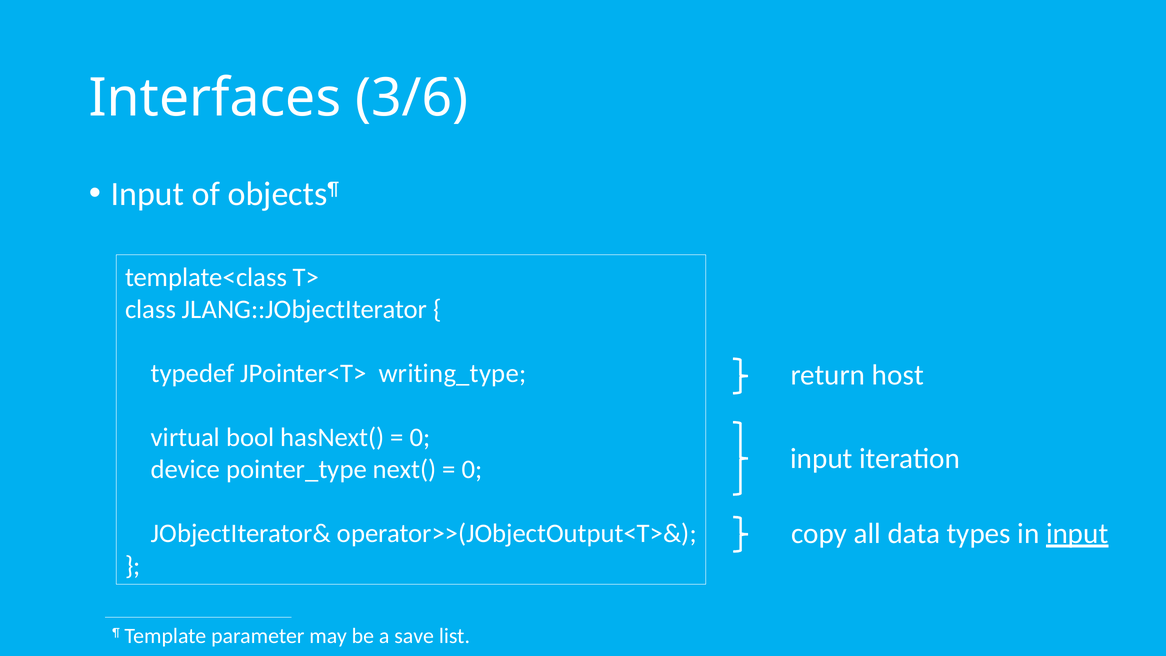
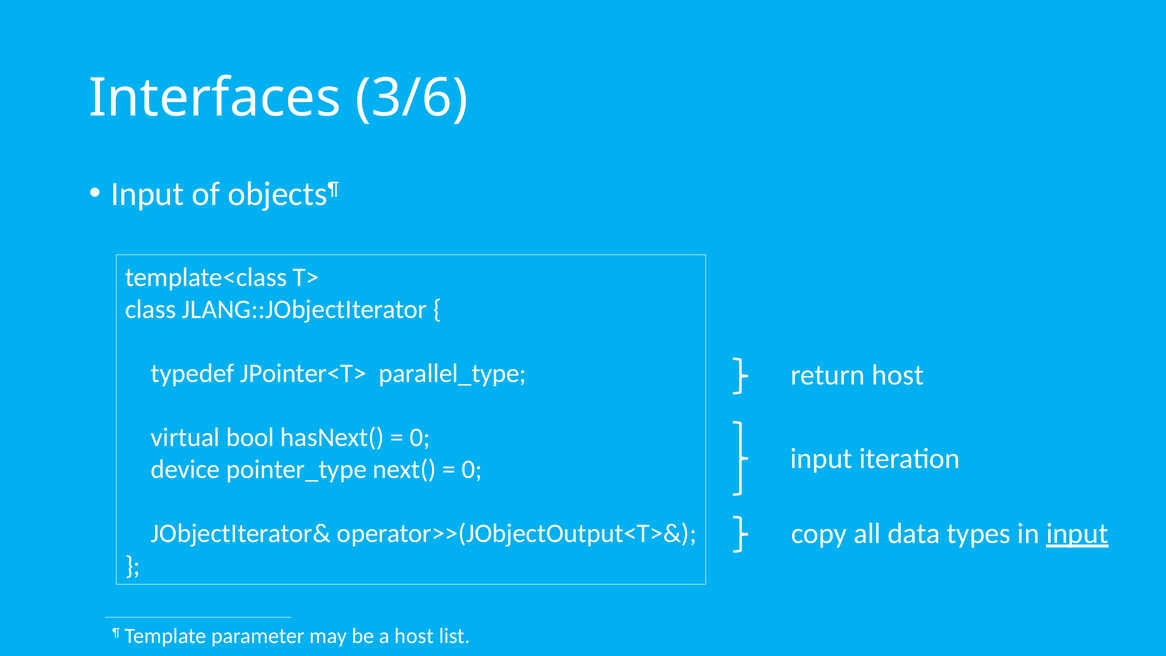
writing_type: writing_type -> parallel_type (453, 373)
a save: save -> host (414, 636)
